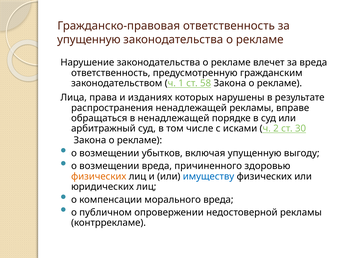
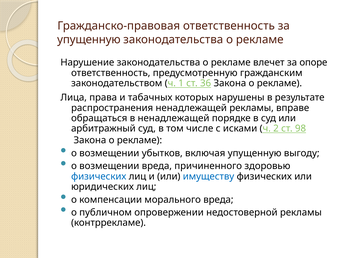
за вреда: вреда -> опоре (313, 63)
58: 58 -> 36 (206, 83)
изданиях: изданиях -> табачных (150, 98)
30: 30 -> 98 (301, 129)
физических colour: orange -> blue (99, 176)
